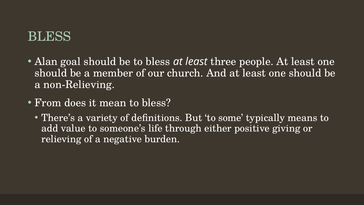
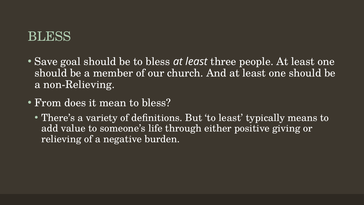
Alan: Alan -> Save (46, 62)
to some: some -> least (231, 118)
